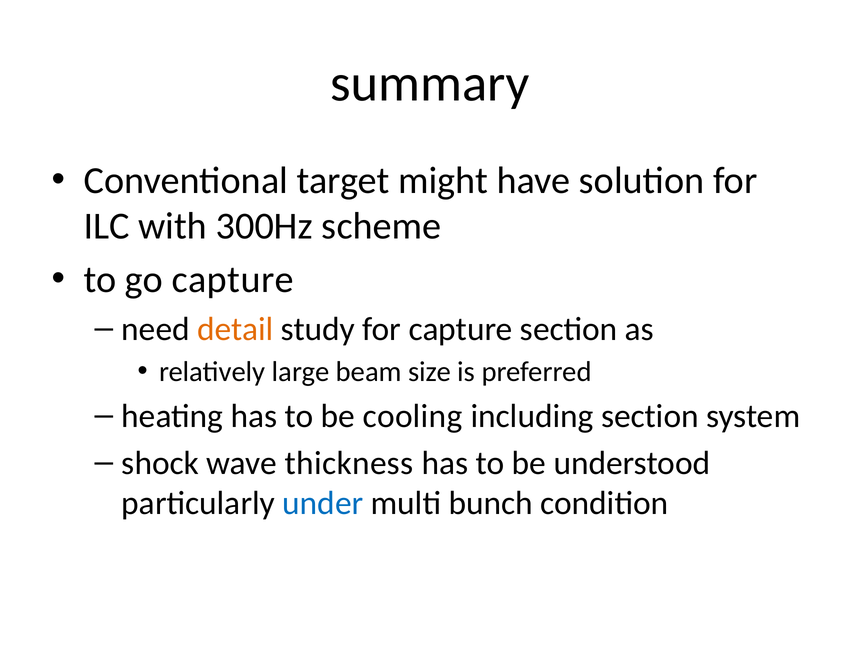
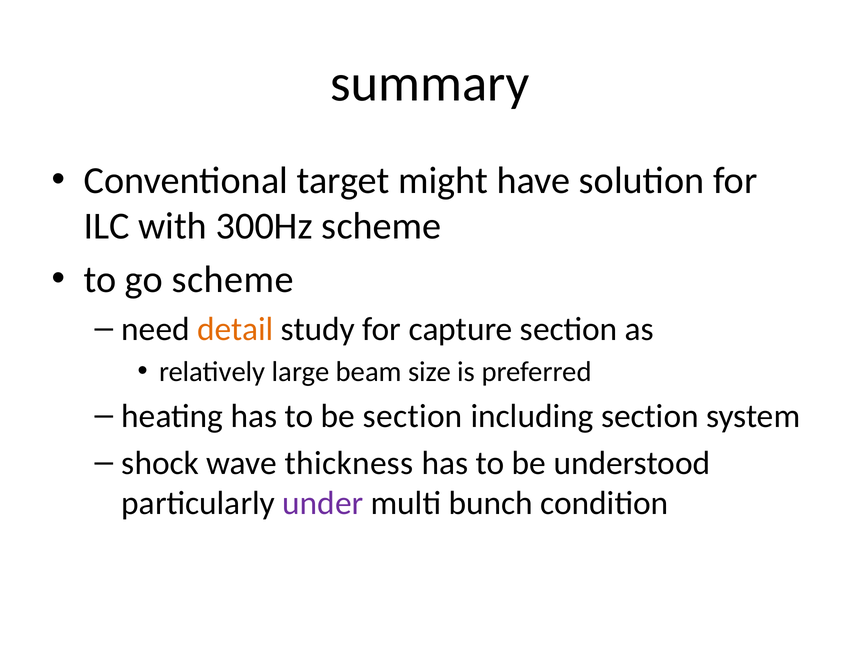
go capture: capture -> scheme (233, 280)
be cooling: cooling -> section (413, 416)
under colour: blue -> purple (323, 503)
